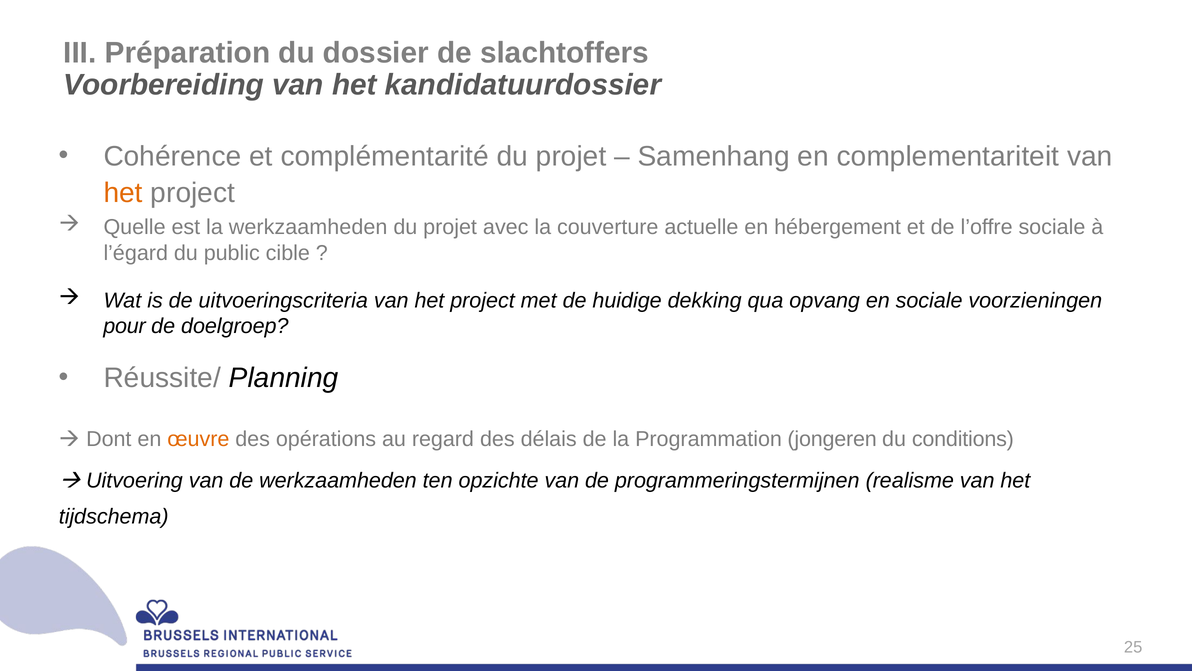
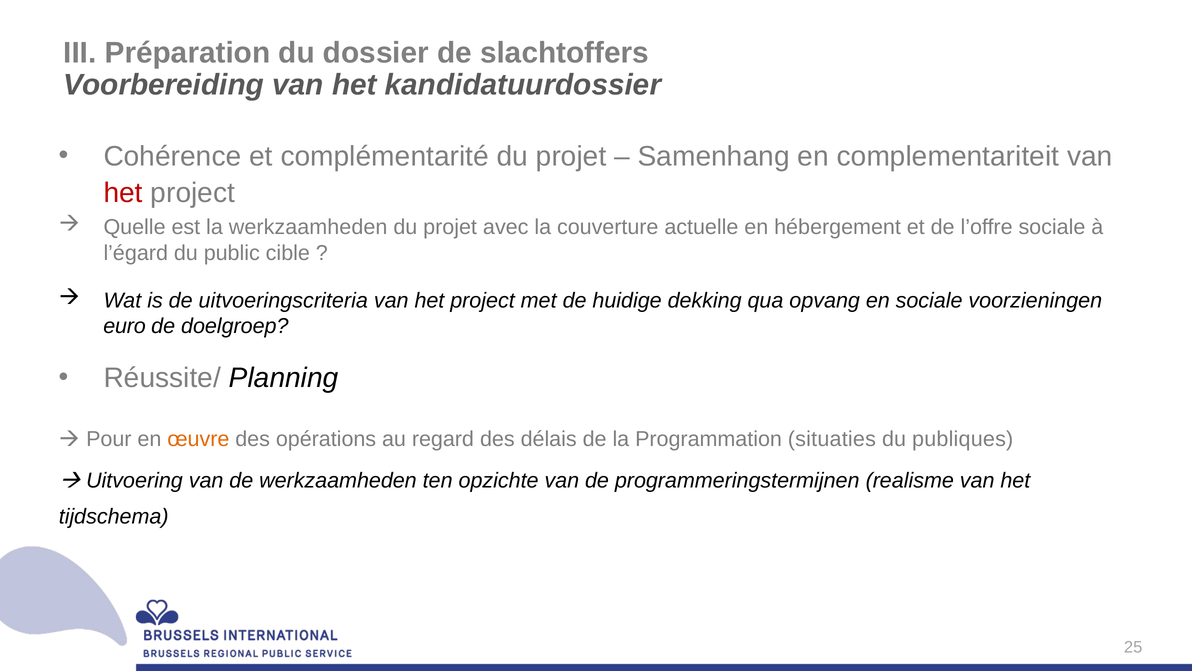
het colour: orange -> red (123, 193)
pour: pour -> euro (125, 326)
Dont: Dont -> Pour (109, 439)
jongeren: jongeren -> situaties (832, 439)
conditions: conditions -> publiques (963, 439)
